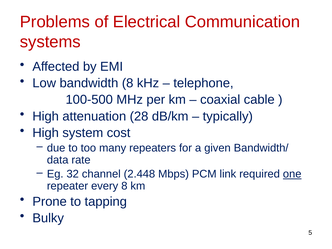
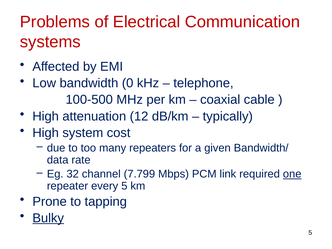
bandwidth 8: 8 -> 0 (128, 83)
28: 28 -> 12 (139, 116)
2.448: 2.448 -> 7.799 (139, 174)
every 8: 8 -> 5 (124, 186)
Bulky underline: none -> present (48, 218)
